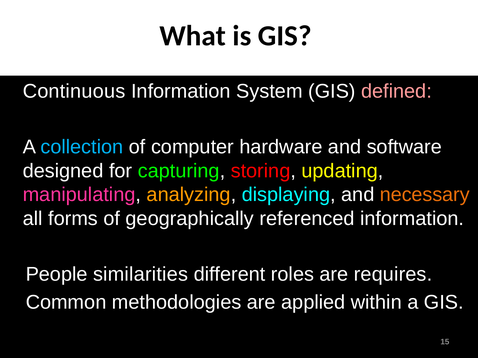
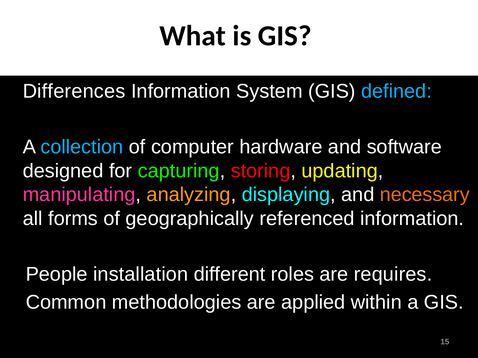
Continuous: Continuous -> Differences (74, 91)
defined colour: pink -> light blue (397, 91)
similarities: similarities -> installation (141, 275)
